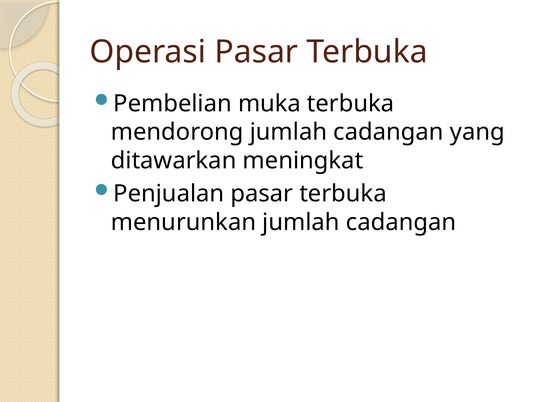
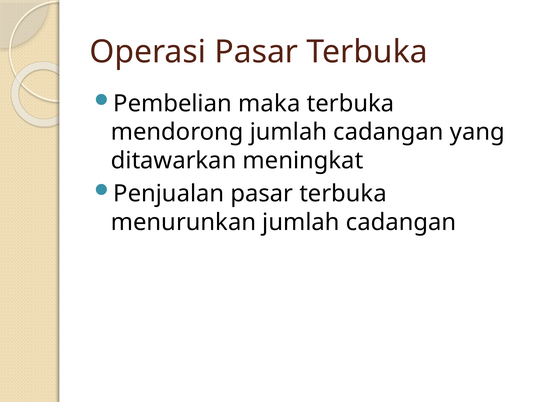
muka: muka -> maka (269, 103)
